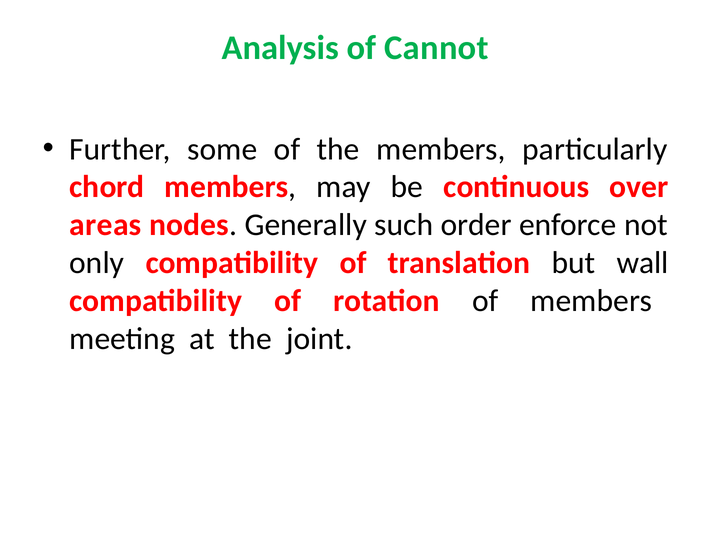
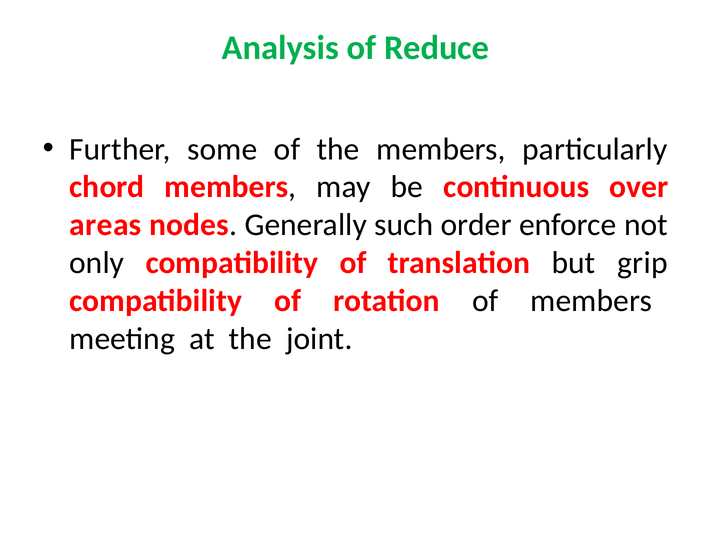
Cannot: Cannot -> Reduce (437, 48)
wall: wall -> grip (642, 263)
